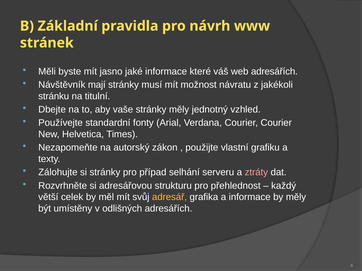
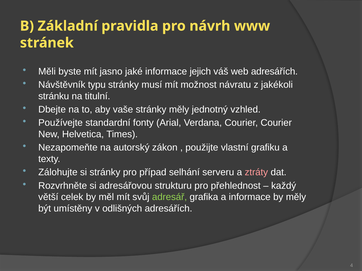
které: které -> jejich (200, 72)
mají: mají -> typu (97, 85)
adresář colour: yellow -> light green (169, 197)
